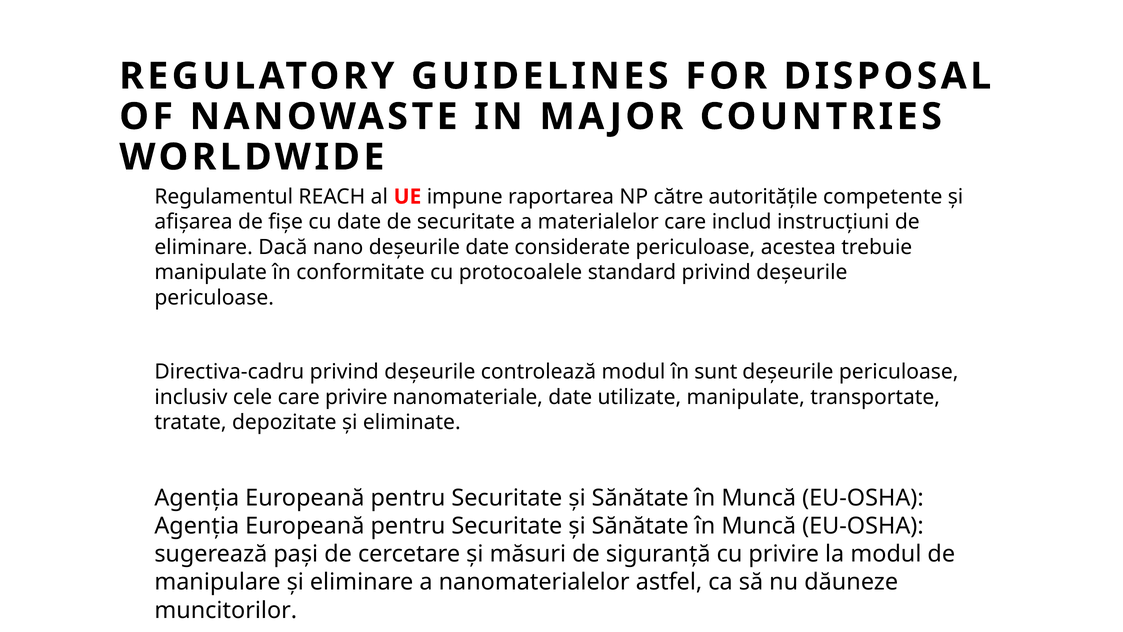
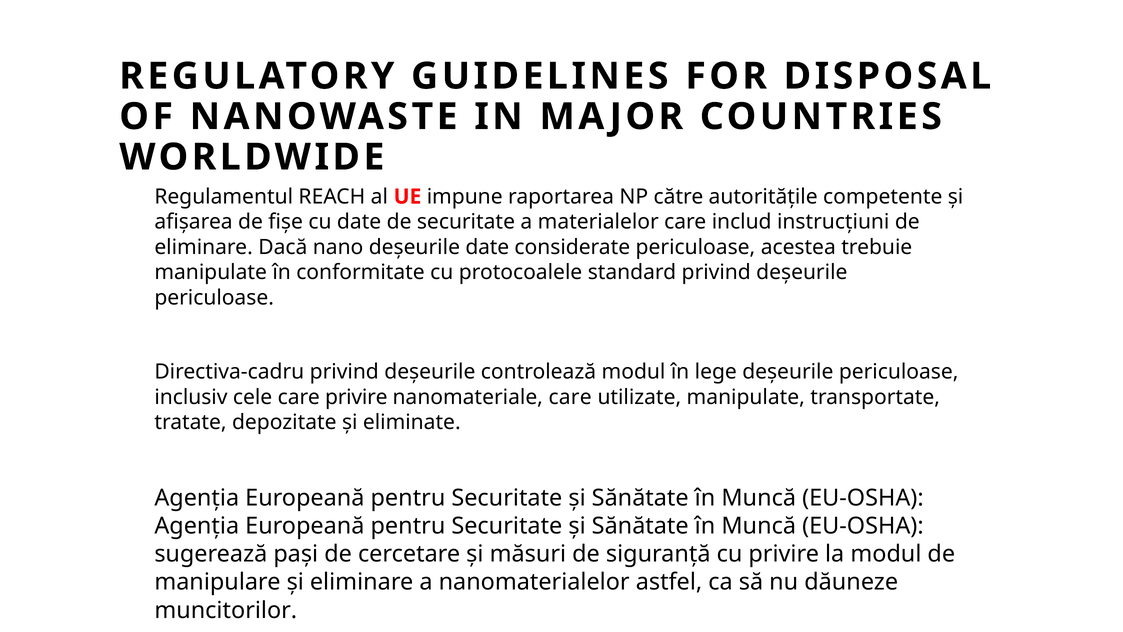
sunt: sunt -> lege (716, 372)
nanomateriale date: date -> care (570, 397)
